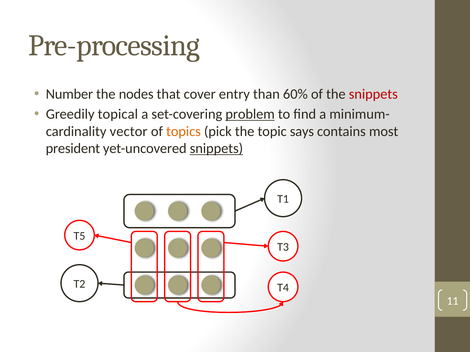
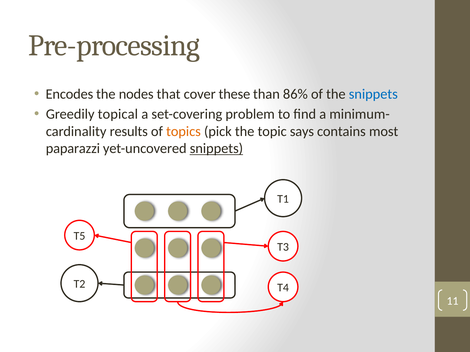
Number: Number -> Encodes (69, 94)
entry: entry -> these (234, 94)
60%: 60% -> 86% (295, 94)
snippets colour: red -> blue (373, 94)
problem underline: present -> none (250, 114)
vector: vector -> results (129, 132)
president: president -> paparazzi (73, 149)
